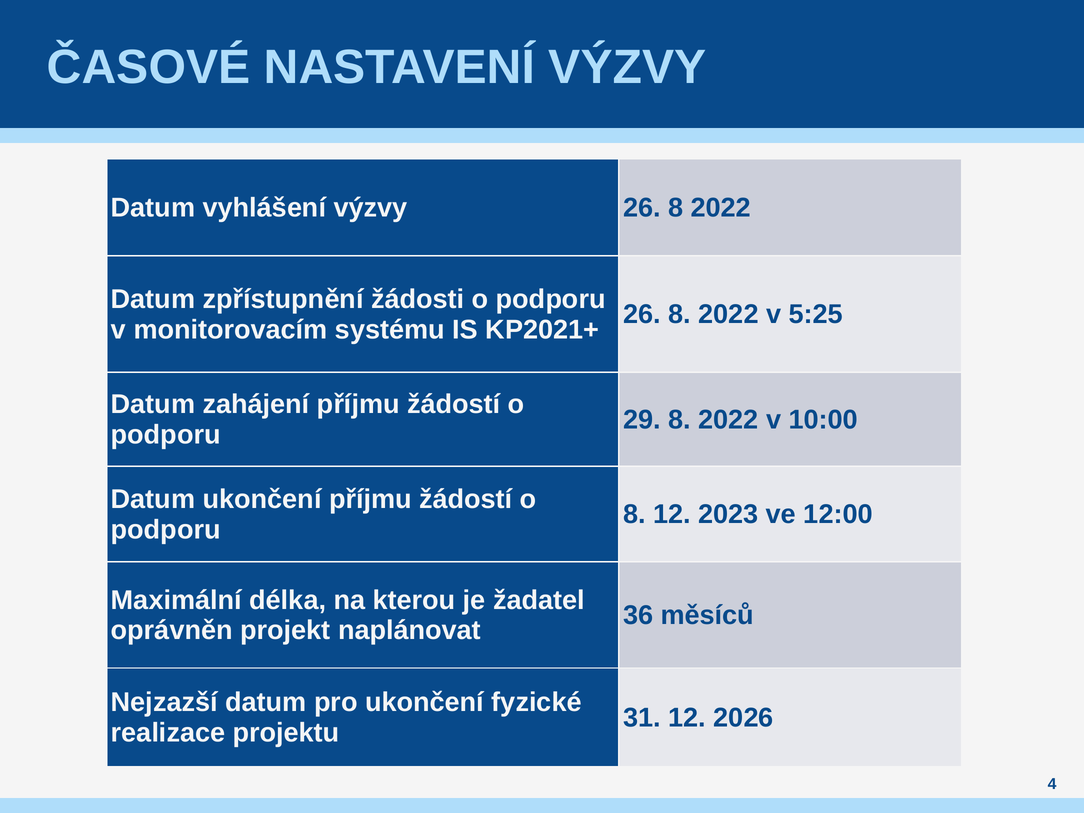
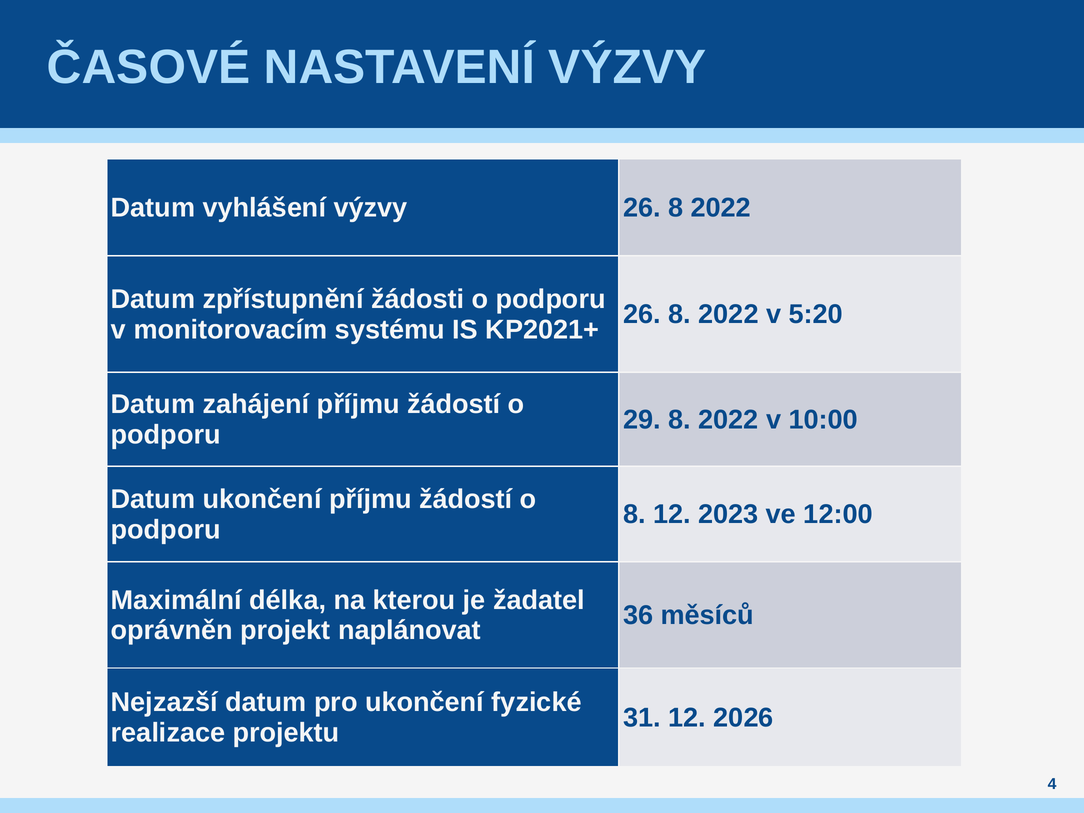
5:25: 5:25 -> 5:20 (816, 315)
